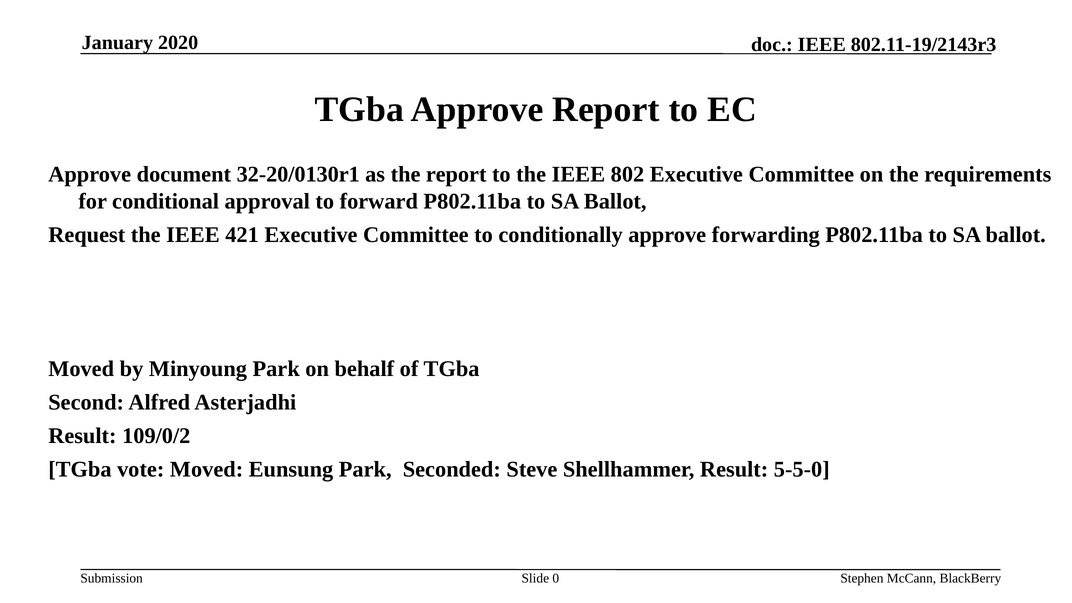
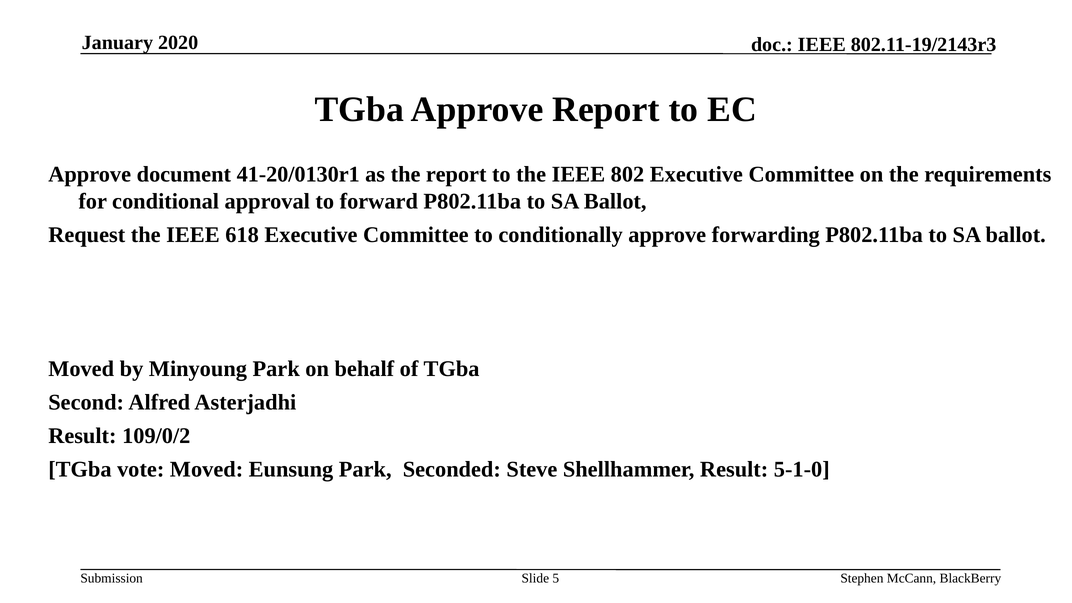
32-20/0130r1: 32-20/0130r1 -> 41-20/0130r1 (298, 174)
421: 421 -> 618 (242, 235)
5-5-0: 5-5-0 -> 5-1-0 (802, 469)
0: 0 -> 5 (556, 578)
